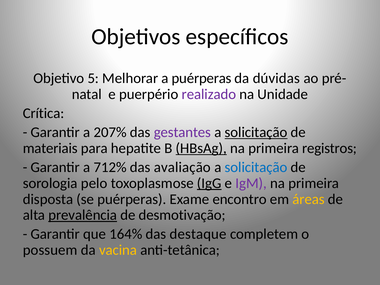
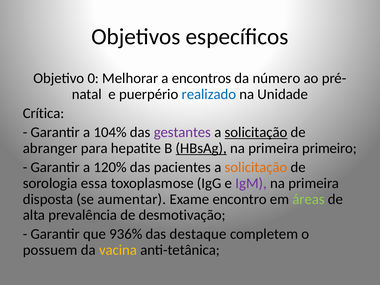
5: 5 -> 0 (93, 78)
a puérperas: puérperas -> encontros (202, 78)
dúvidas: dúvidas -> número (276, 78)
realizado colour: purple -> blue (209, 94)
207%: 207% -> 104% (110, 132)
materiais: materiais -> abranger (50, 148)
registros: registros -> primeiro (330, 148)
712%: 712% -> 120% (110, 167)
avaliação: avaliação -> pacientes (182, 167)
solicitação colour: blue -> orange (256, 167)
pelo: pelo -> essa (94, 183)
IgG underline: present -> none (209, 183)
se puérperas: puérperas -> aumentar (132, 199)
áreas colour: yellow -> light green (309, 199)
prevalência underline: present -> none (83, 215)
164%: 164% -> 936% (126, 234)
